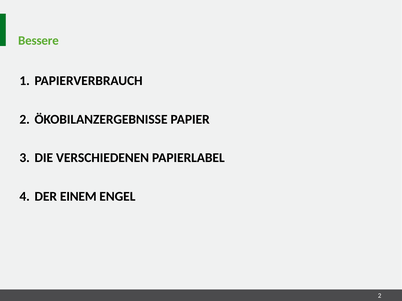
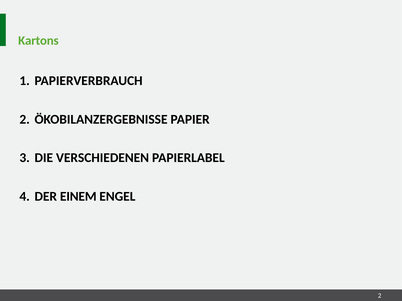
Bessere: Bessere -> Kartons (38, 41)
